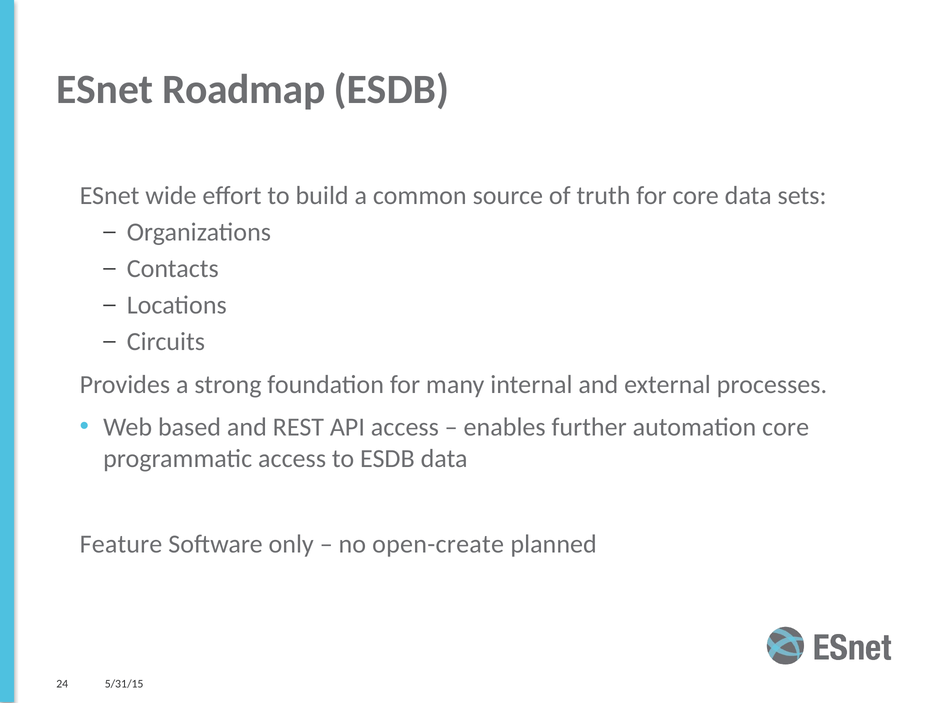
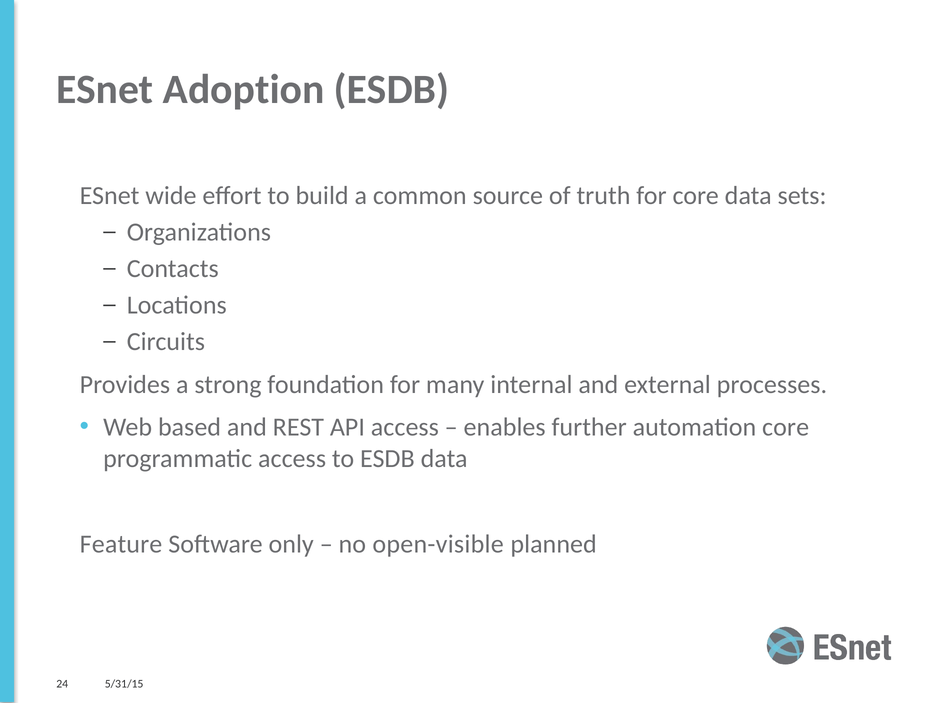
Roadmap: Roadmap -> Adoption (244, 90)
open-create: open-create -> open-visible (438, 544)
